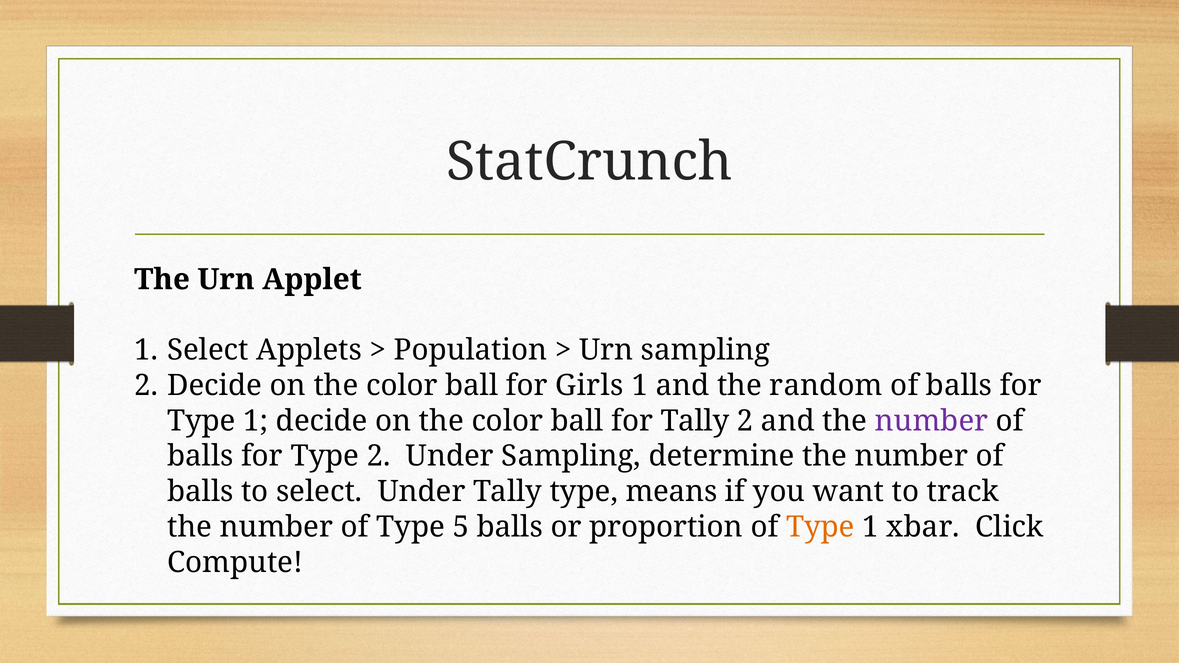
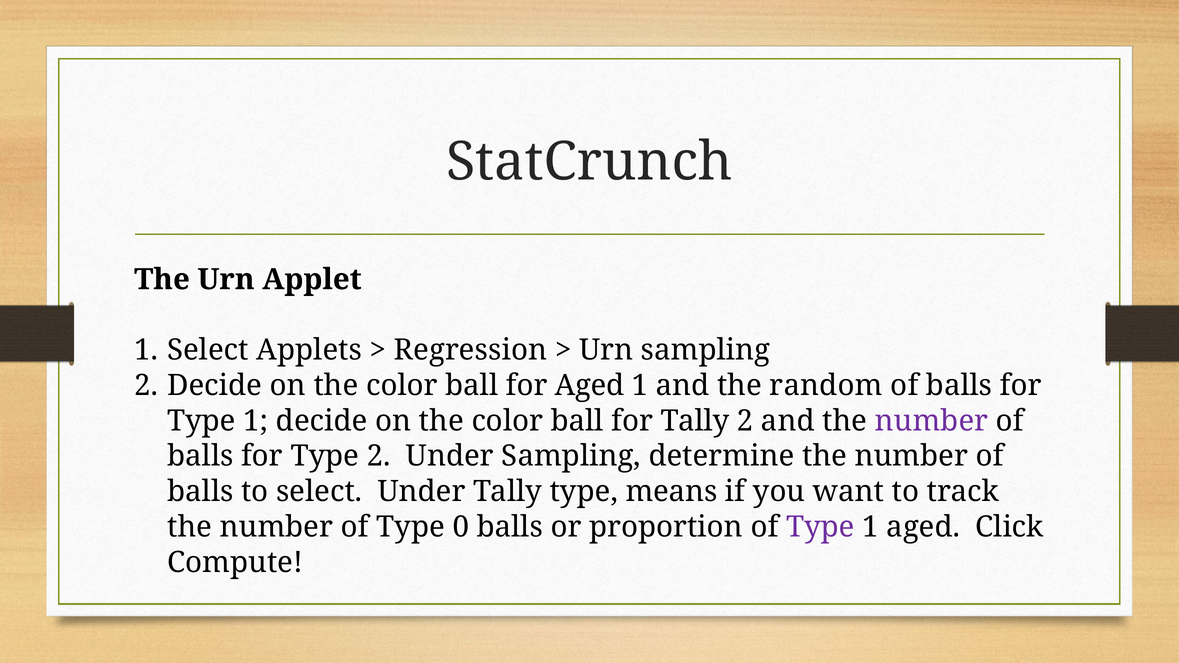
Population: Population -> Regression (471, 350)
for Girls: Girls -> Aged (590, 386)
5: 5 -> 0 (461, 527)
Type colour: orange -> purple (820, 527)
1 xbar: xbar -> aged (923, 527)
